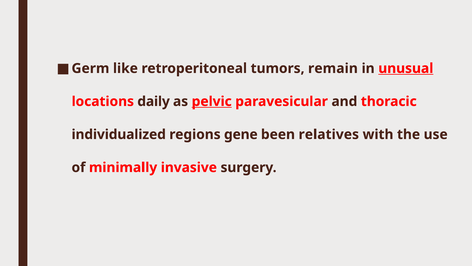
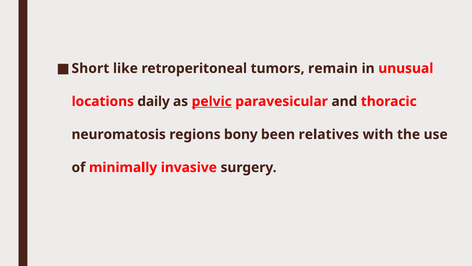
Germ: Germ -> Short (90, 68)
unusual underline: present -> none (406, 68)
individualized: individualized -> neuromatosis (119, 134)
gene: gene -> bony (241, 134)
